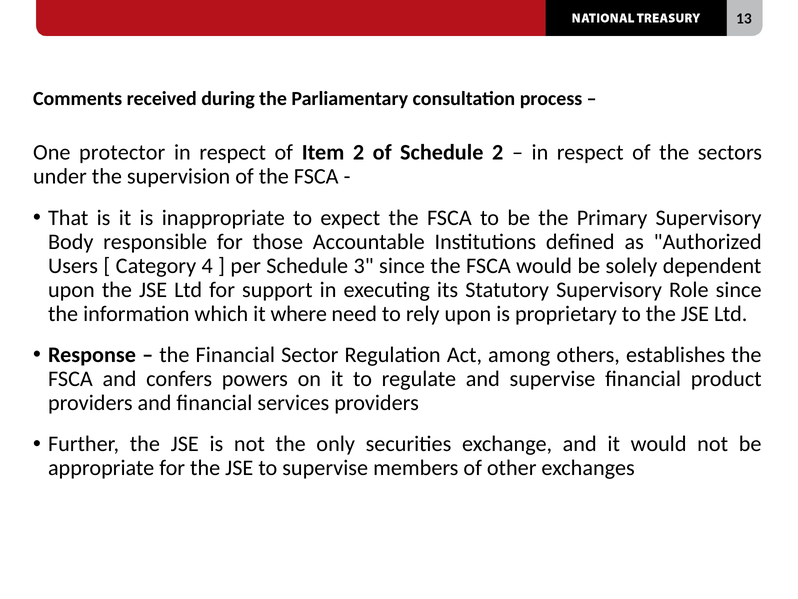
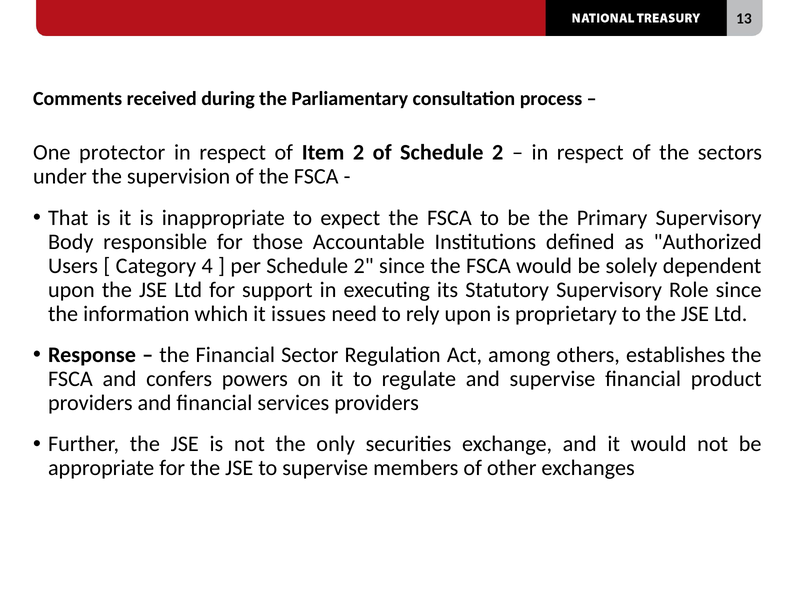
per Schedule 3: 3 -> 2 (364, 266)
where: where -> issues (299, 314)
